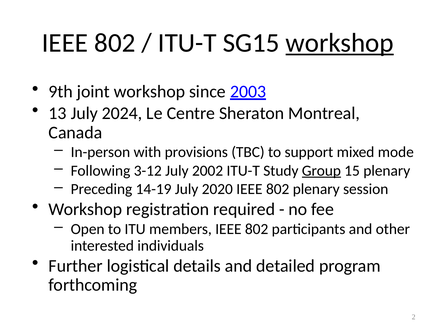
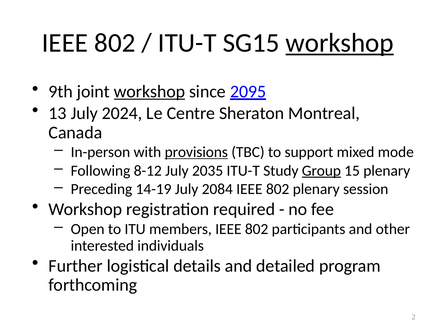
workshop underline: none -> present (149, 91)
2003: 2003 -> 2095 (248, 91)
provisions underline: none -> present (196, 152)
3-12: 3-12 -> 8-12 (148, 170)
2002: 2002 -> 2035 (208, 170)
2020: 2020 -> 2084 (217, 189)
